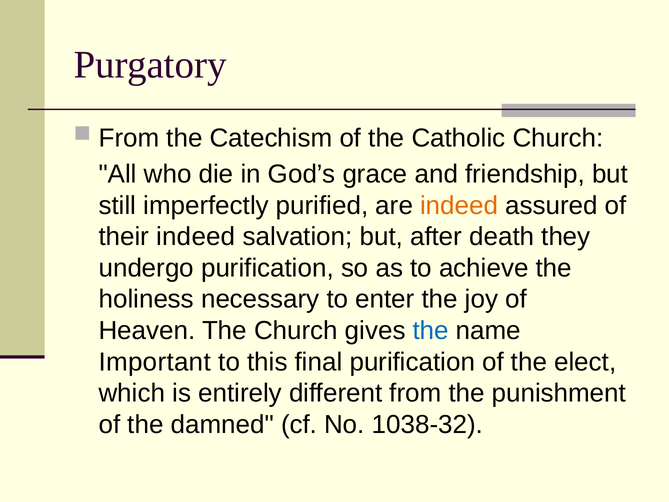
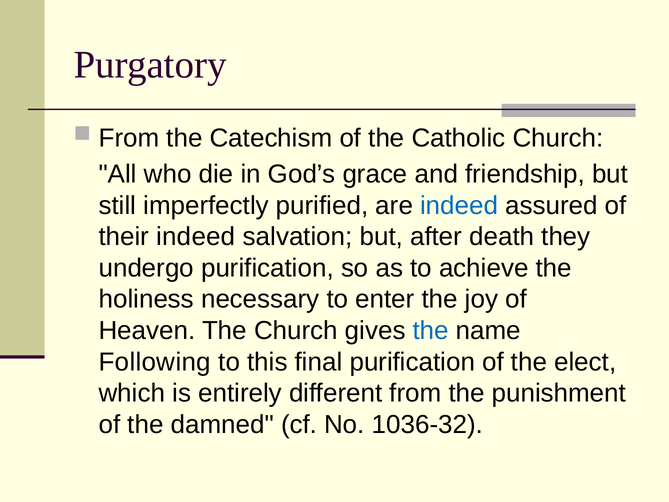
indeed colour: orange -> blue (459, 206)
Important: Important -> Following (155, 362)
1038-32: 1038-32 -> 1036-32 (427, 424)
